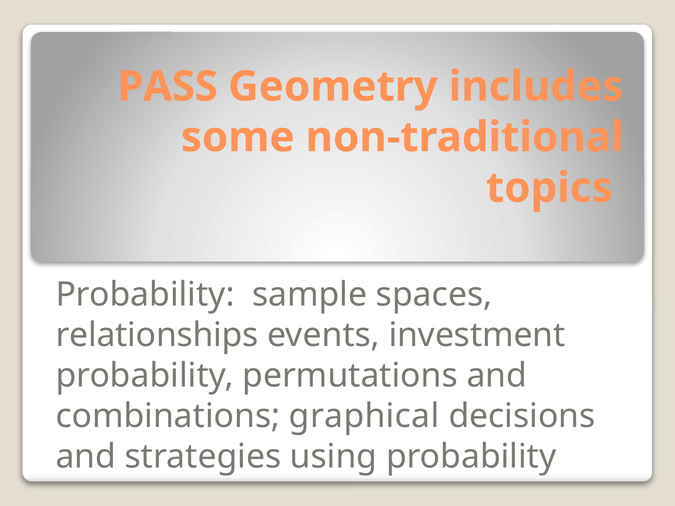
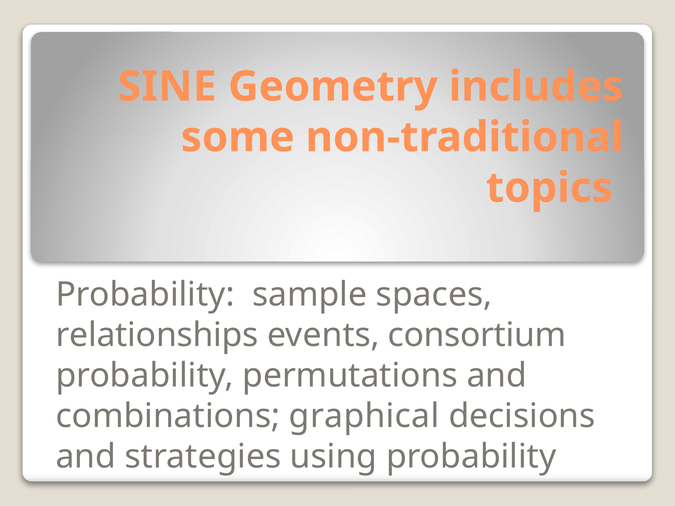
PASS: PASS -> SINE (167, 87)
investment: investment -> consortium (477, 335)
